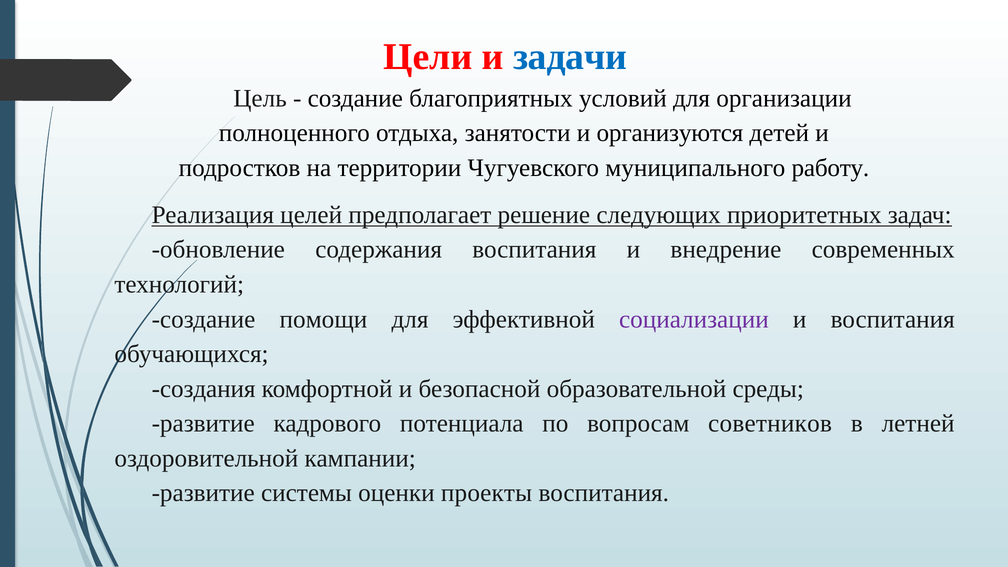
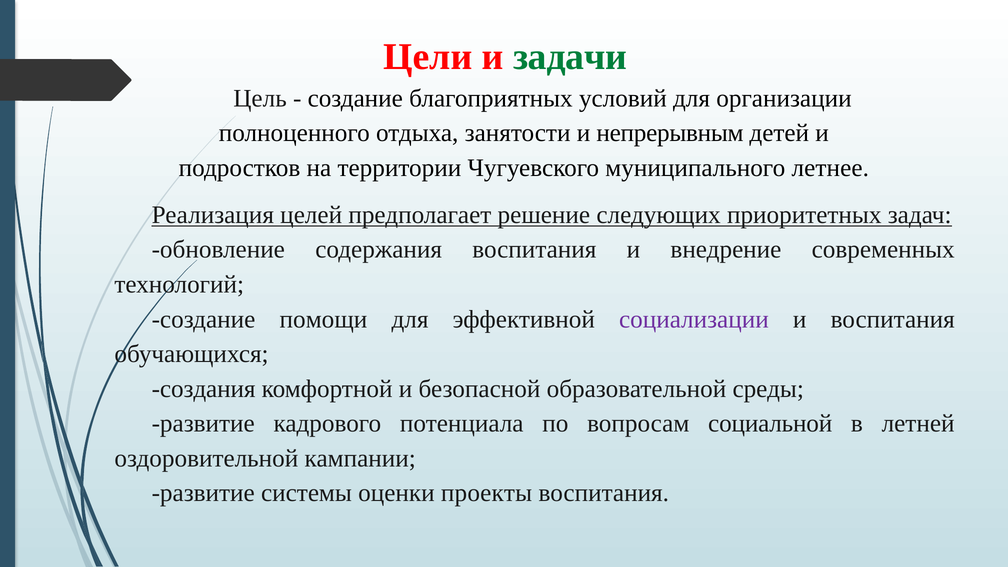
задачи colour: blue -> green (570, 57)
организуются: организуются -> непрерывным (670, 133)
работу: работу -> летнее (830, 168)
советников: советников -> социальной (770, 423)
